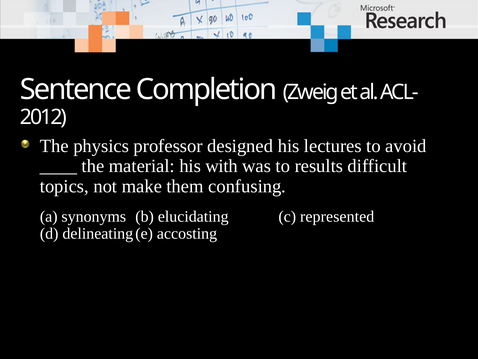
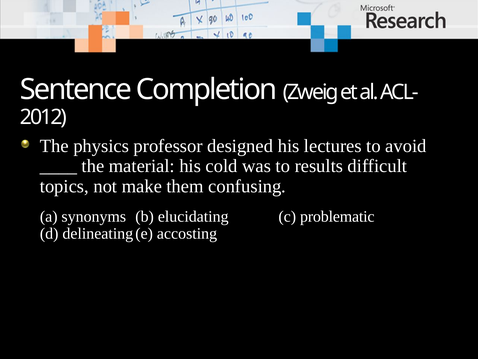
with: with -> cold (222, 166)
represented: represented -> problematic (337, 216)
